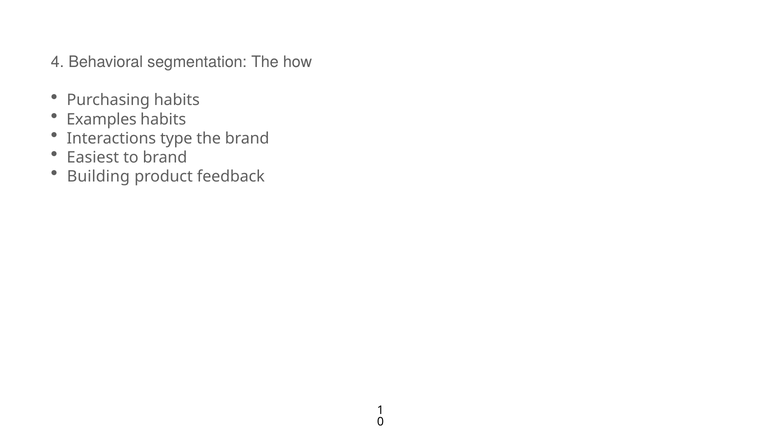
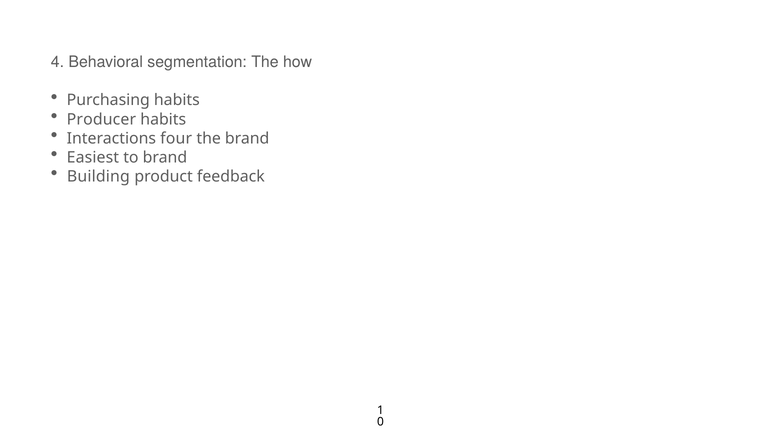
Examples: Examples -> Producer (101, 119)
type: type -> four (176, 138)
